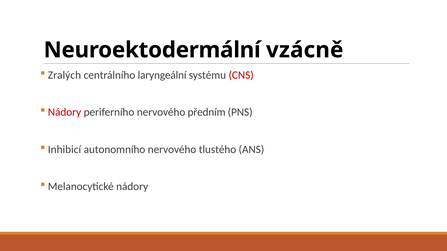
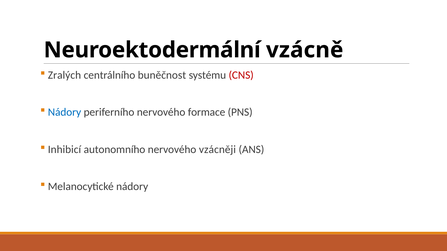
laryngeální: laryngeální -> buněčnost (162, 75)
Nádory colour: red -> blue (65, 112)
předním: předním -> formace (207, 112)
tlustého: tlustého -> vzácněji (217, 150)
